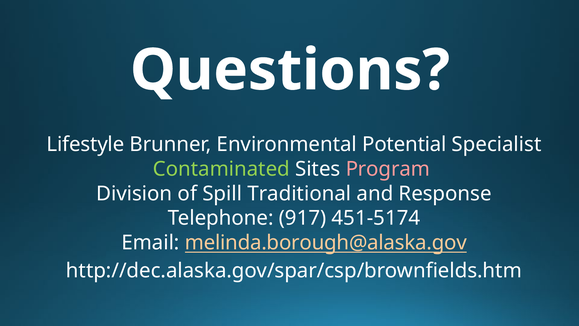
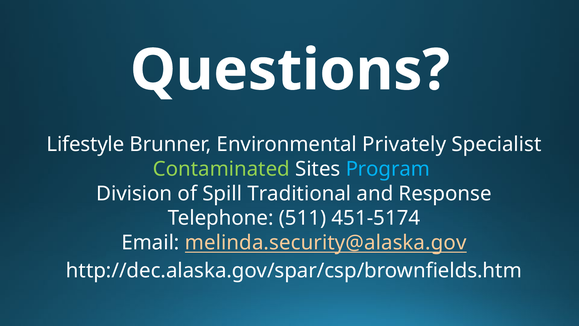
Potential: Potential -> Privately (404, 144)
Program colour: pink -> light blue (388, 169)
917: 917 -> 511 (303, 218)
melinda.borough@alaska.gov: melinda.borough@alaska.gov -> melinda.security@alaska.gov (326, 243)
